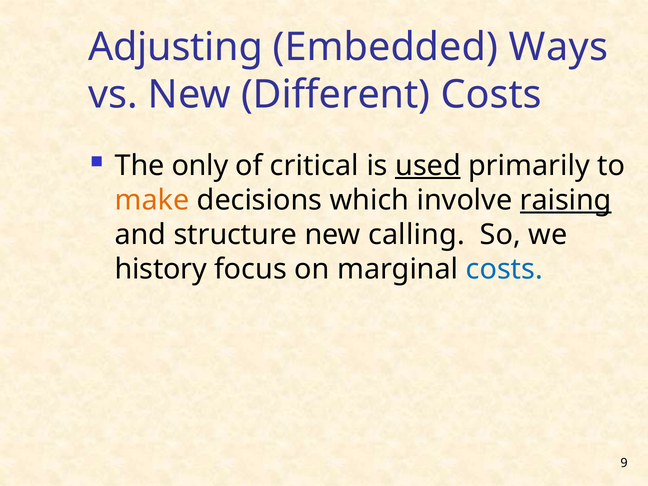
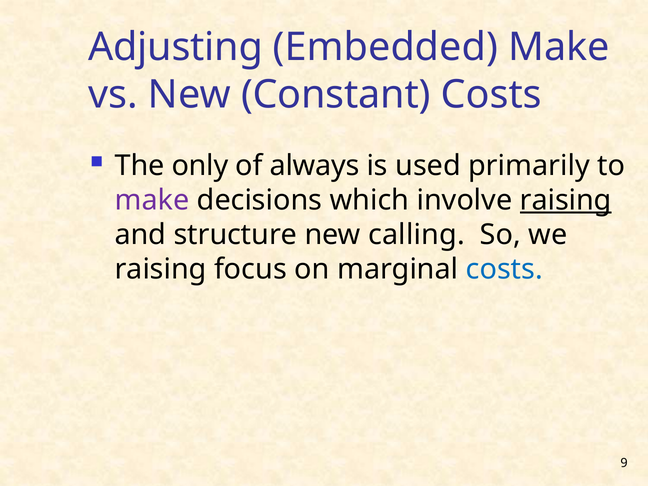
Embedded Ways: Ways -> Make (559, 47)
Different: Different -> Constant (336, 95)
critical: critical -> always (315, 166)
used underline: present -> none (428, 166)
make colour: orange -> purple (152, 200)
history: history -> raising (161, 269)
